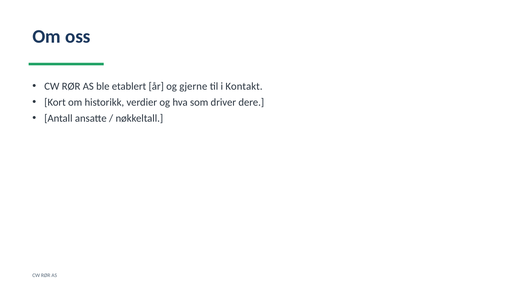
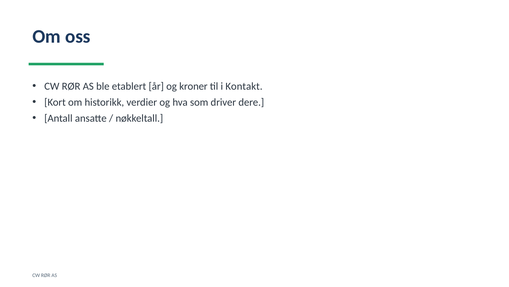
gjerne: gjerne -> kroner (193, 86)
